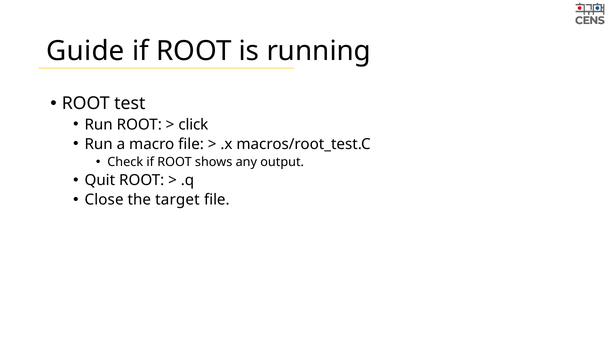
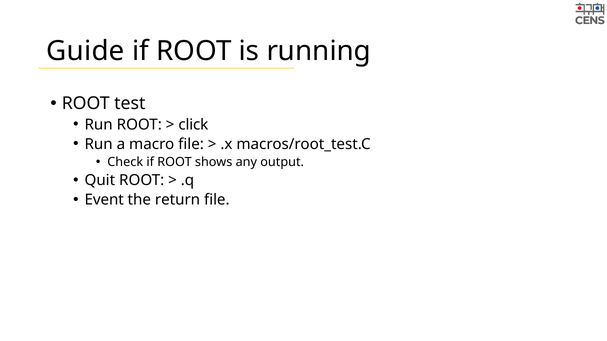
Close: Close -> Event (104, 200)
target: target -> return (178, 200)
